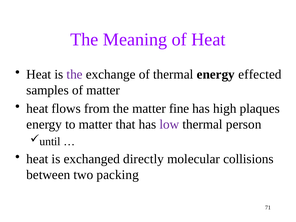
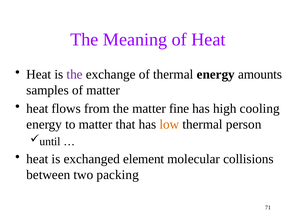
effected: effected -> amounts (260, 74)
plaques: plaques -> cooling (260, 109)
low colour: purple -> orange (169, 124)
directly: directly -> element (144, 159)
